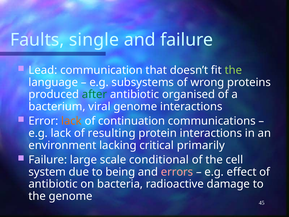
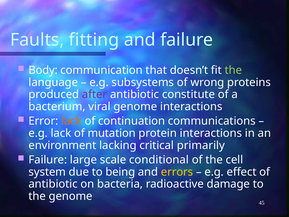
single: single -> fitting (94, 40)
Lead: Lead -> Body (43, 70)
after colour: green -> purple (95, 94)
organised: organised -> constitute (189, 94)
resulting: resulting -> mutation (112, 133)
errors colour: pink -> yellow (177, 172)
